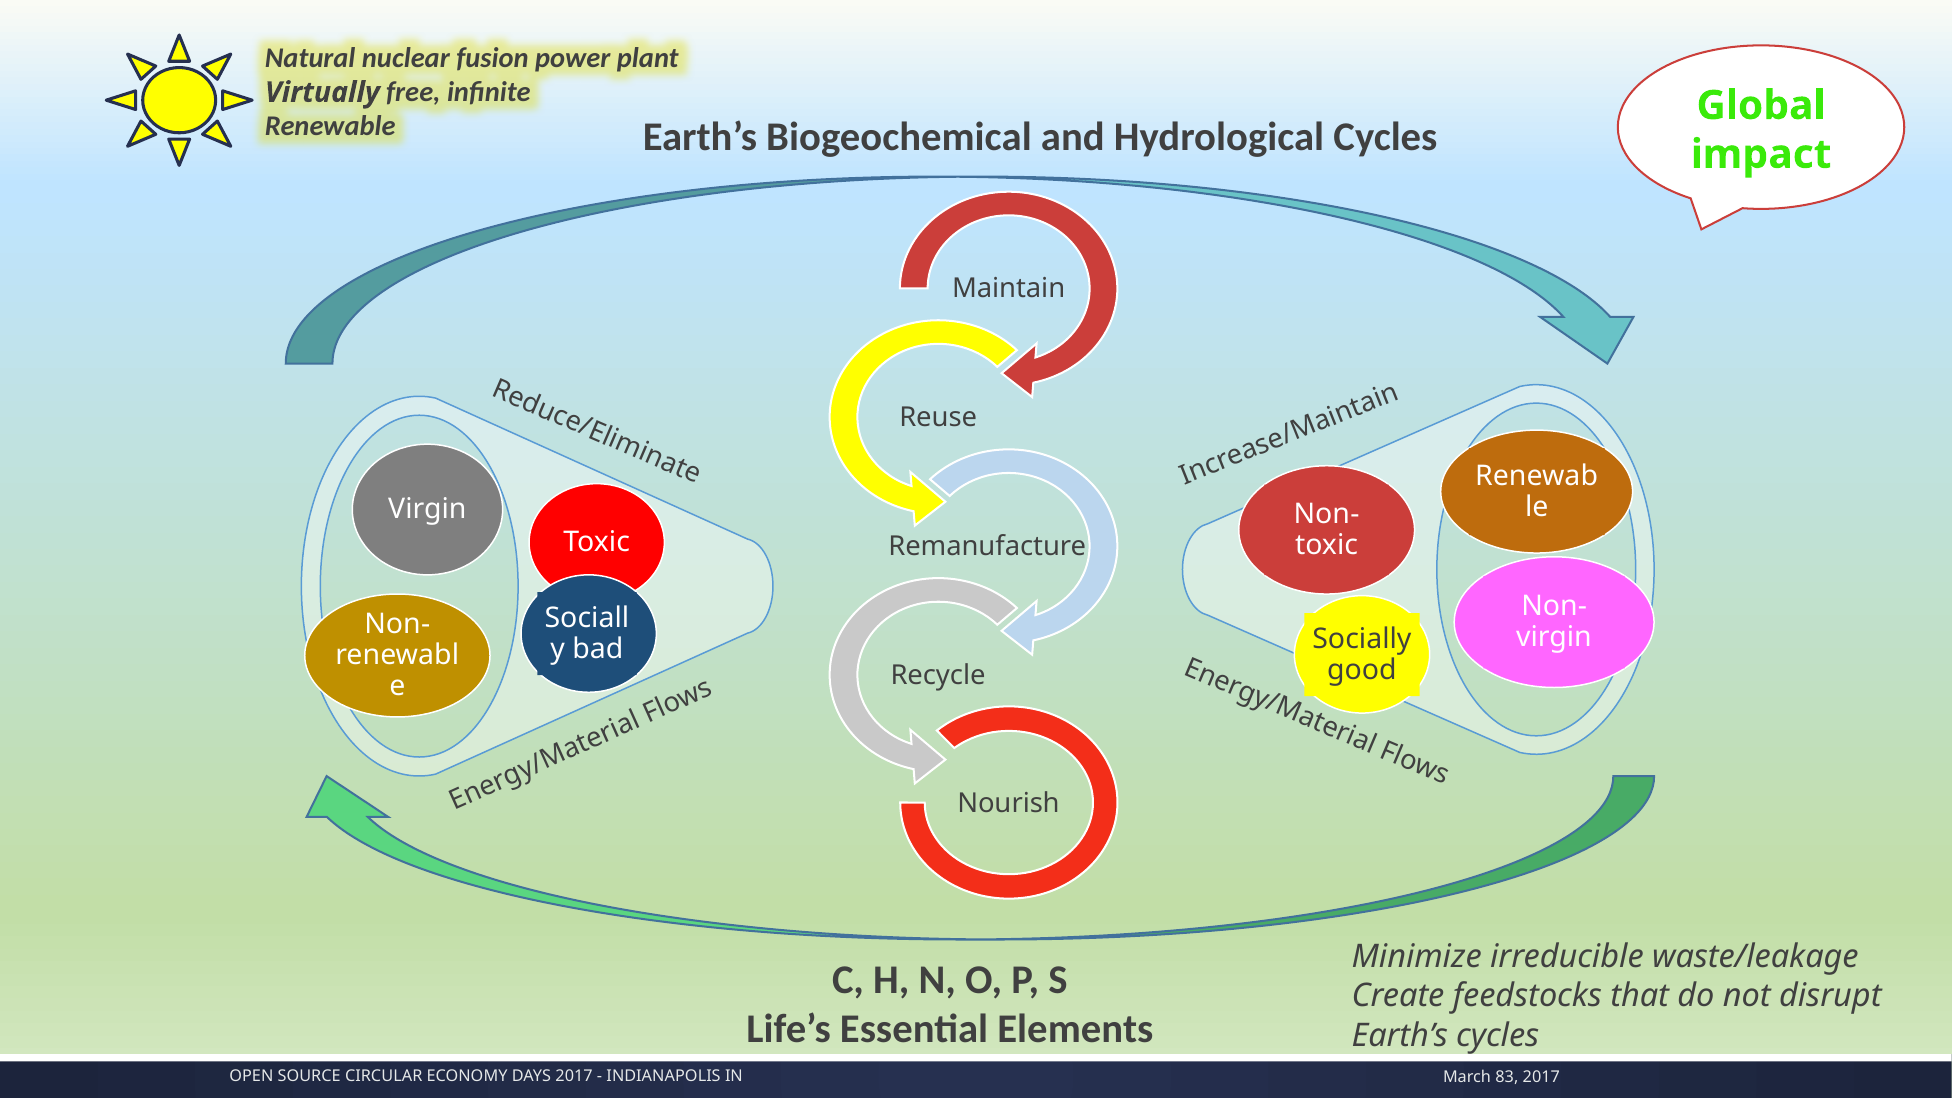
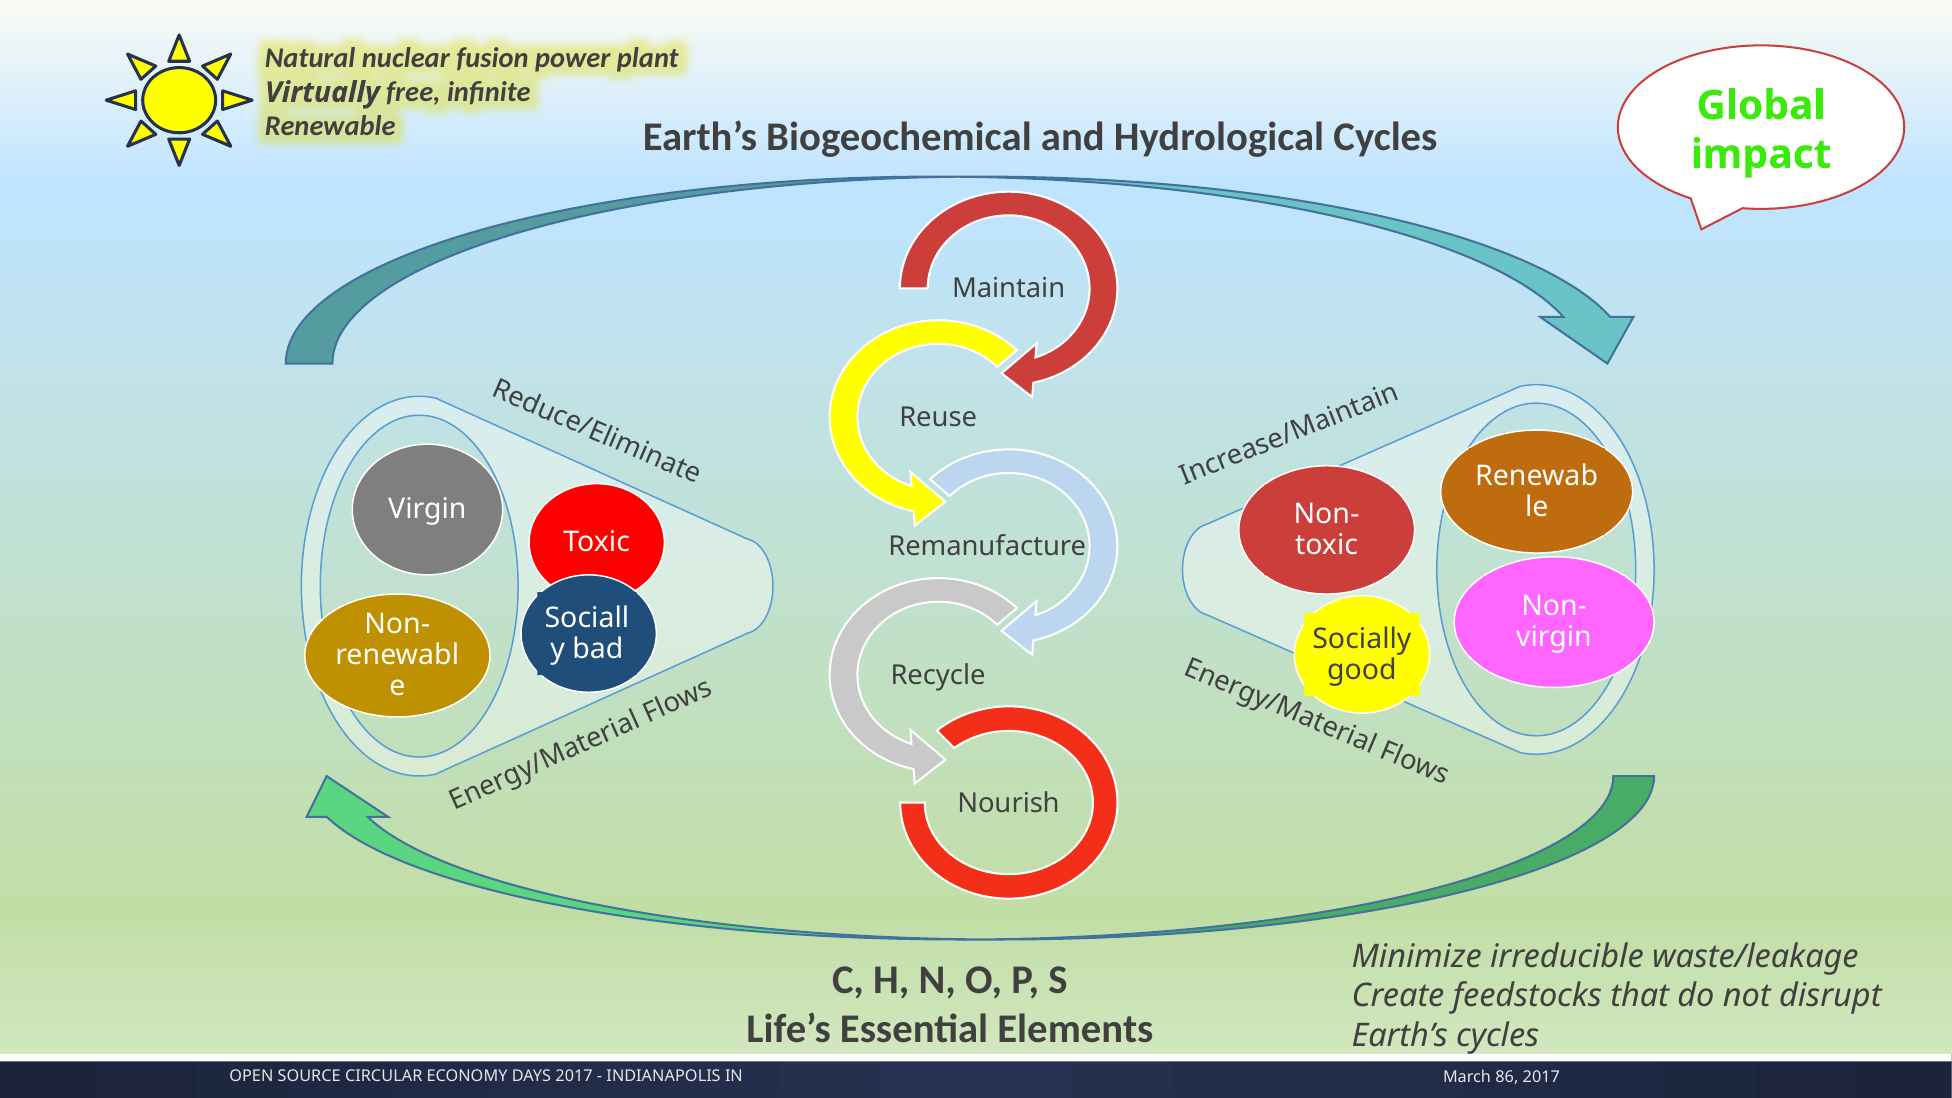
83: 83 -> 86 (1507, 1077)
